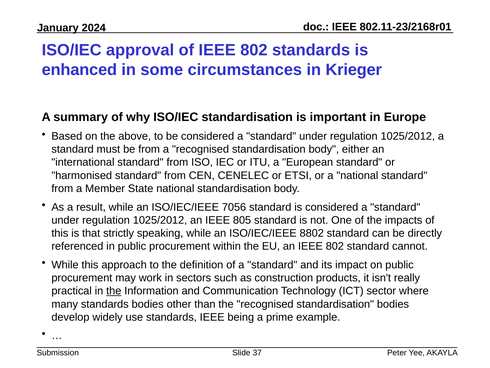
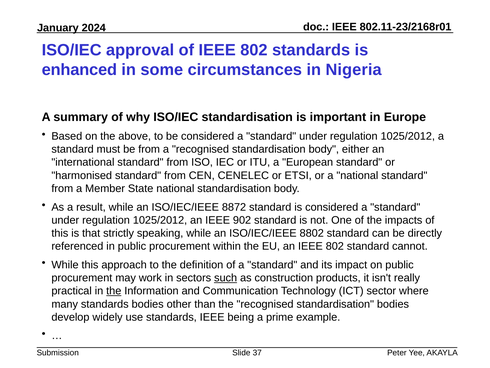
Krieger: Krieger -> Nigeria (354, 70)
7056: 7056 -> 8872 (234, 207)
805: 805 -> 902 (242, 220)
such underline: none -> present (226, 278)
